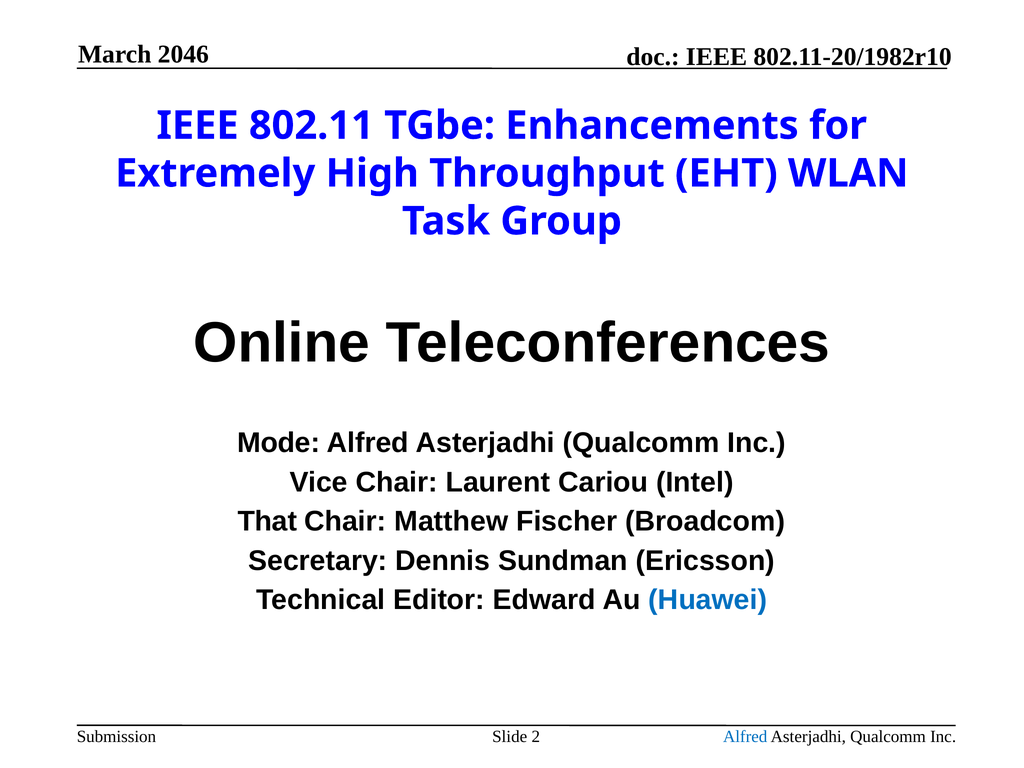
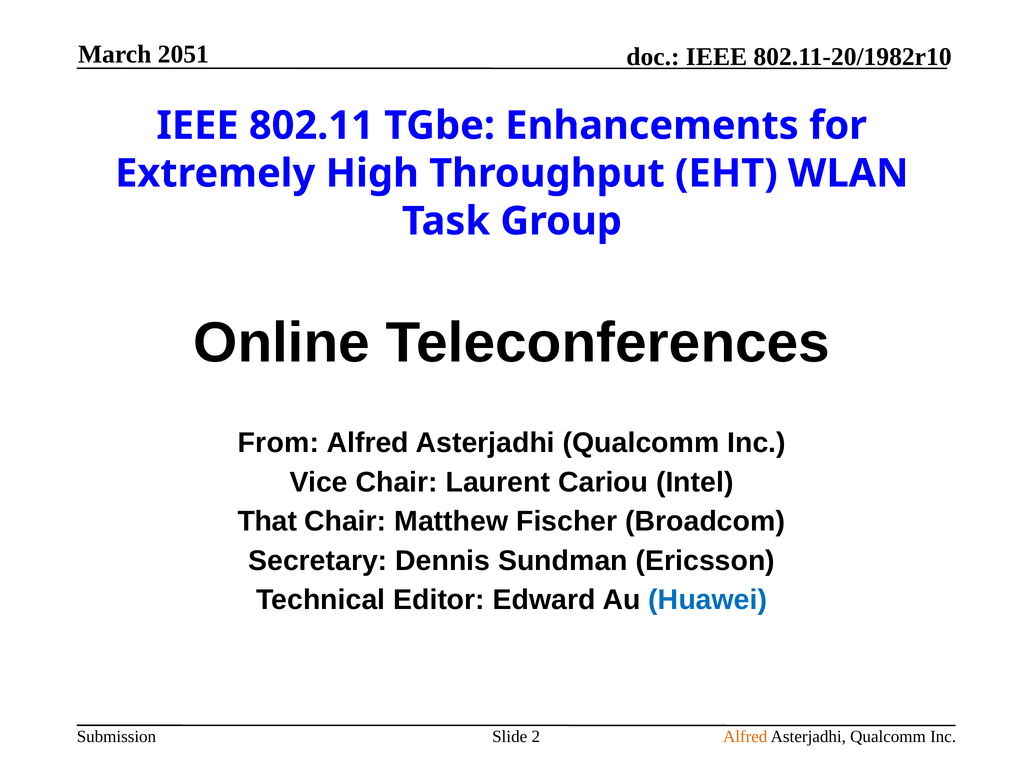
2046: 2046 -> 2051 (183, 54)
Mode: Mode -> From (278, 443)
Alfred colour: blue -> orange (745, 737)
